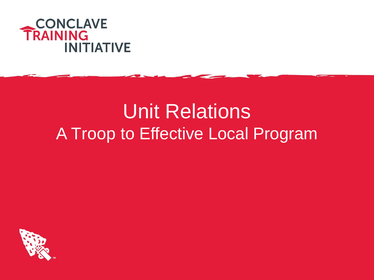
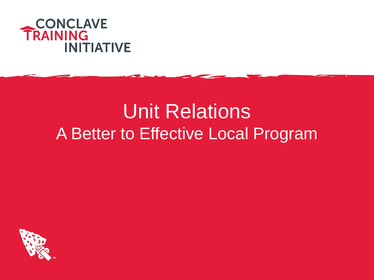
Troop: Troop -> Better (94, 134)
